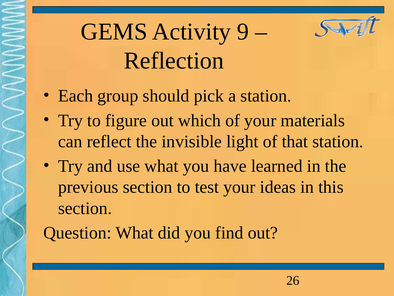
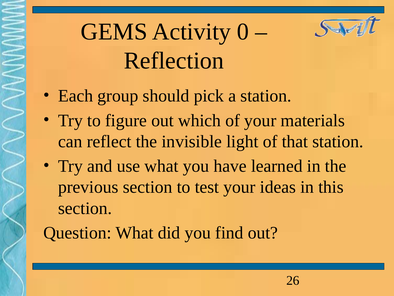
9: 9 -> 0 (243, 32)
